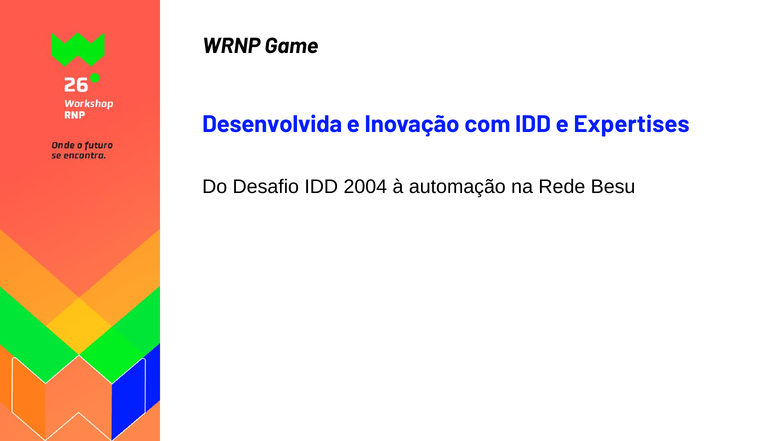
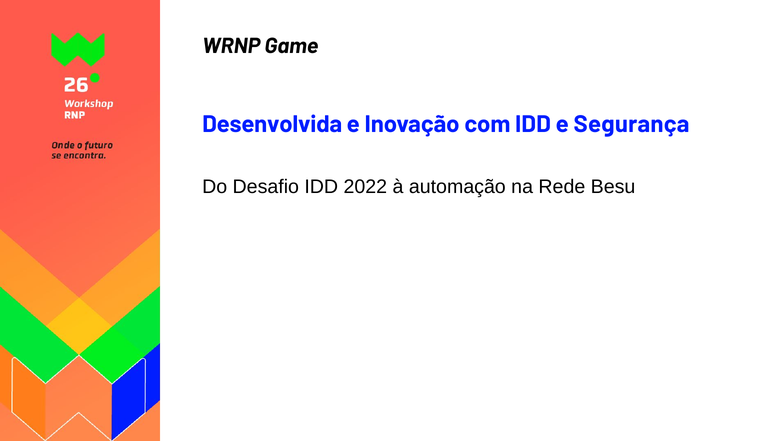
Expertises: Expertises -> Segurança (632, 124)
2004: 2004 -> 2022 (365, 187)
